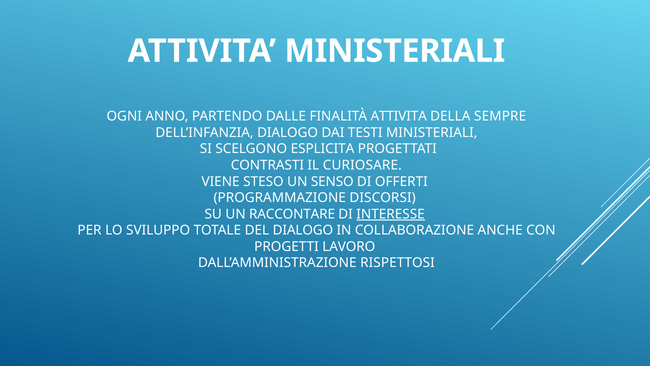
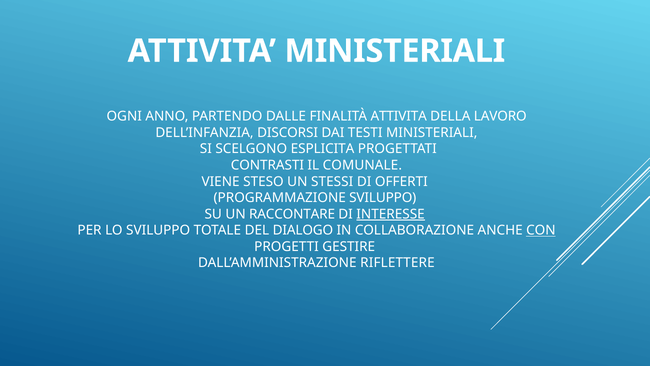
SEMPRE: SEMPRE -> LAVORO (500, 116)
DELL’INFANZIA DIALOGO: DIALOGO -> DISCORSI (288, 133)
CURIOSARE: CURIOSARE -> COMUNALE (362, 165)
SENSO: SENSO -> STESSI (332, 181)
PROGRAMMAZIONE DISCORSI: DISCORSI -> SVILUPPO (383, 198)
CON underline: none -> present (541, 230)
LAVORO: LAVORO -> GESTIRE (349, 246)
RISPETTOSI: RISPETTOSI -> RIFLETTERE (397, 263)
